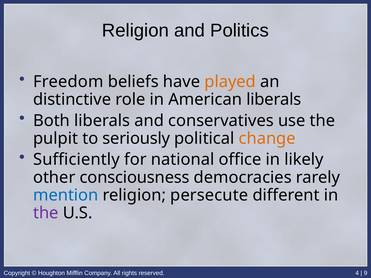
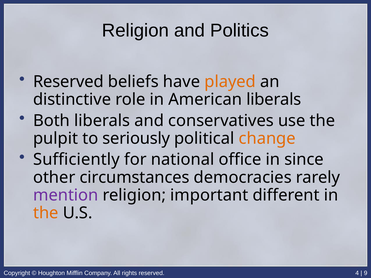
Freedom: Freedom -> Reserved (68, 82)
likely: likely -> since (304, 160)
consciousness: consciousness -> circumstances (135, 177)
mention colour: blue -> purple (66, 195)
persecute: persecute -> important (209, 195)
the colour: purple -> orange (46, 213)
